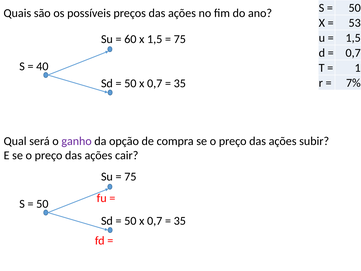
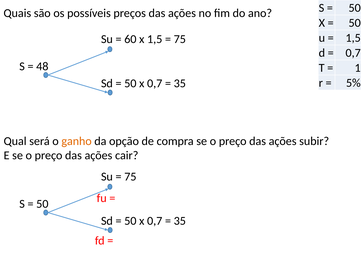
53: 53 -> 50 (355, 23)
40: 40 -> 48 (42, 66)
7%: 7% -> 5% (353, 83)
ganho colour: purple -> orange (77, 141)
